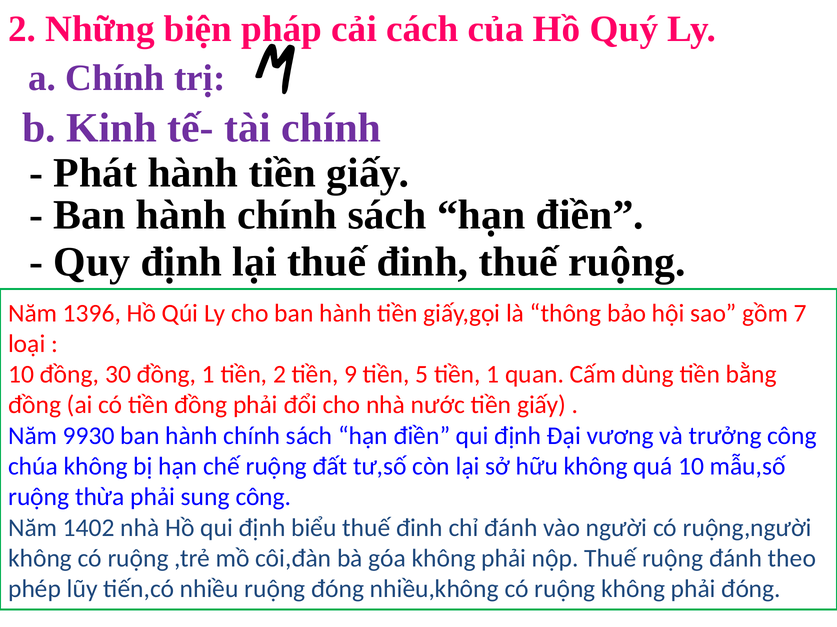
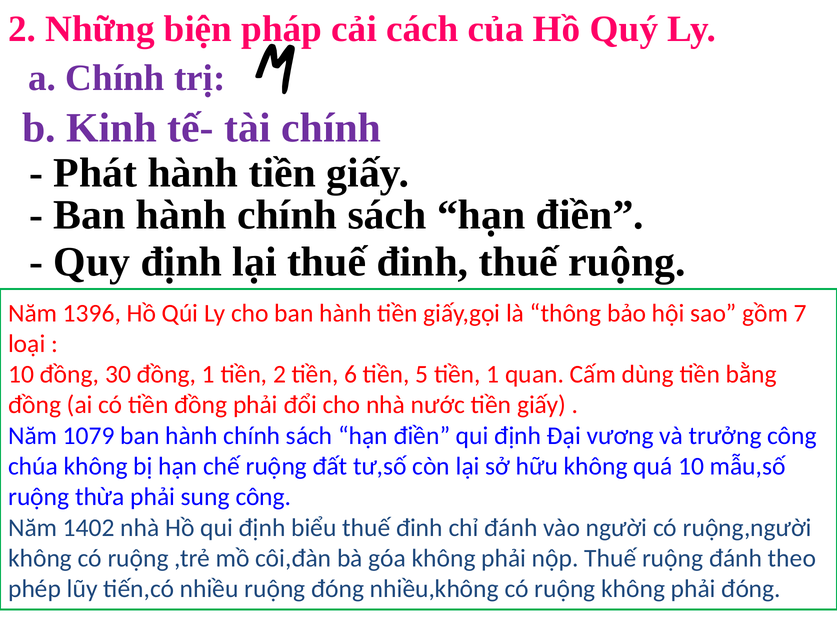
9: 9 -> 6 (351, 375)
9930: 9930 -> 1079 (89, 436)
